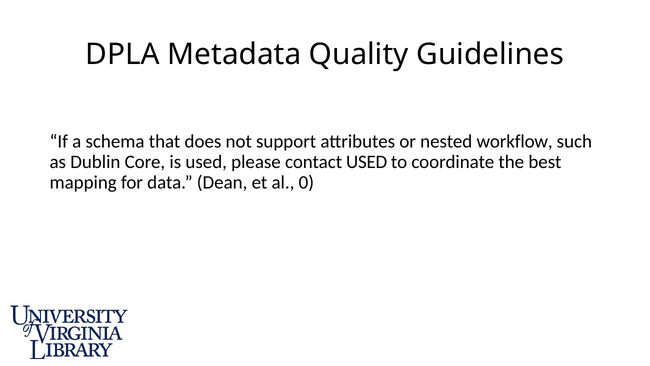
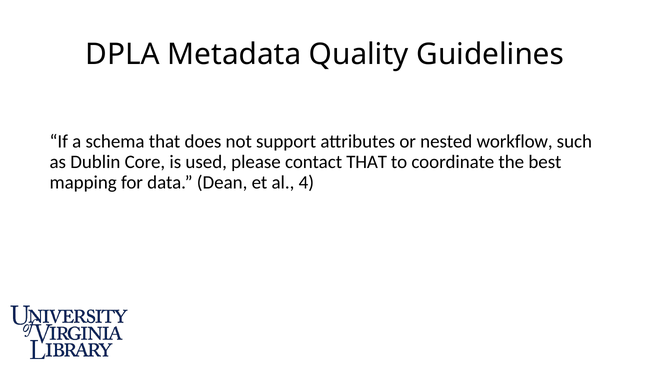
contact USED: USED -> THAT (367, 162)
0: 0 -> 4 (306, 182)
